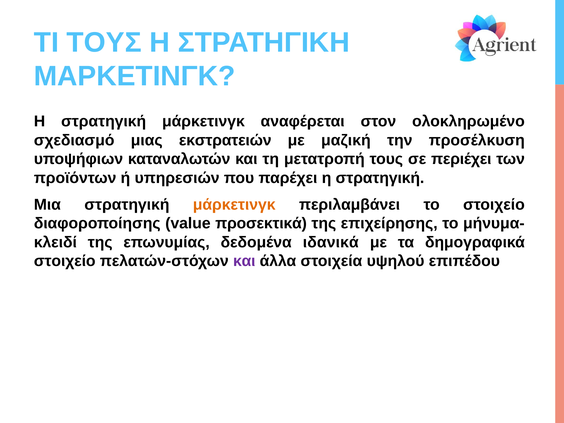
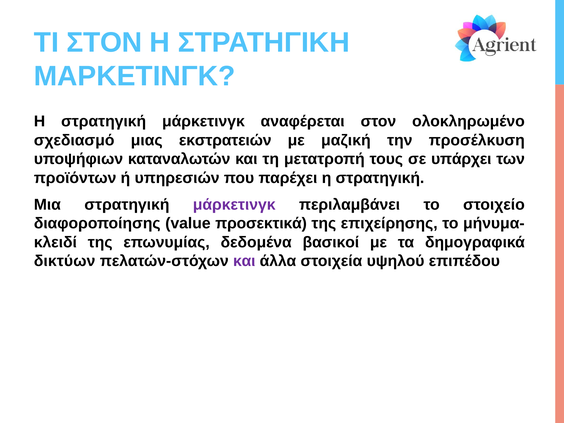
ΤΙ ΤΟΥΣ: ΤΟΥΣ -> ΣΤΟΝ (104, 42)
περιέχει: περιέχει -> υπάρχει (461, 159)
μάρκετινγκ colour: orange -> purple (234, 205)
ιδανικά: ιδανικά -> βασικοί (331, 242)
στοιχείο: στοιχείο -> δικτύων (65, 261)
